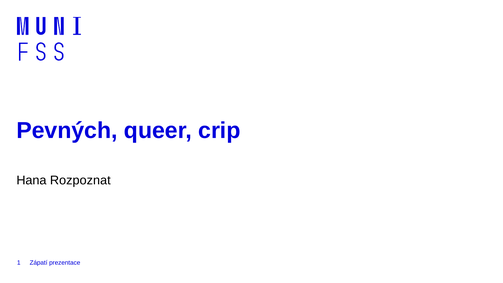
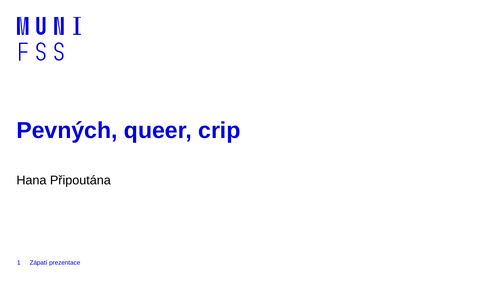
Rozpoznat: Rozpoznat -> Připoutána (80, 180)
